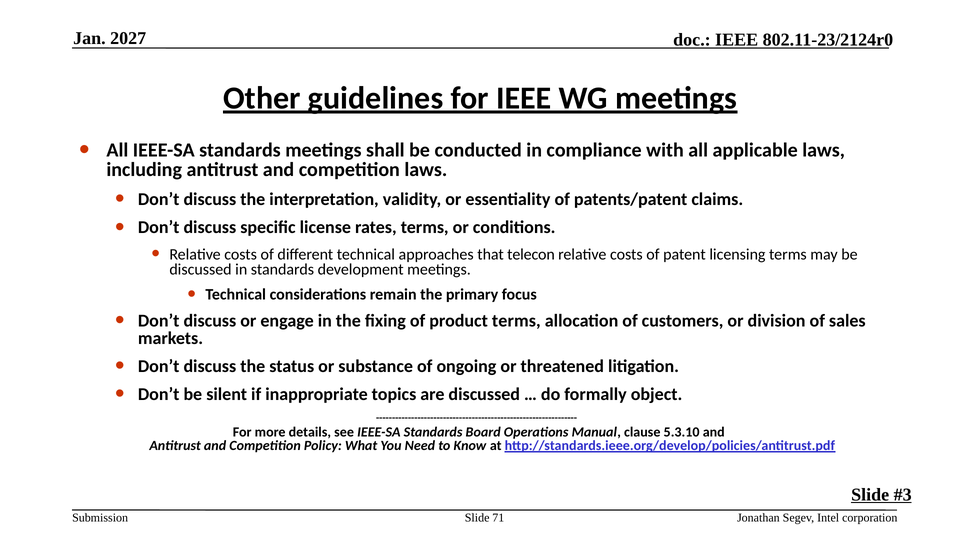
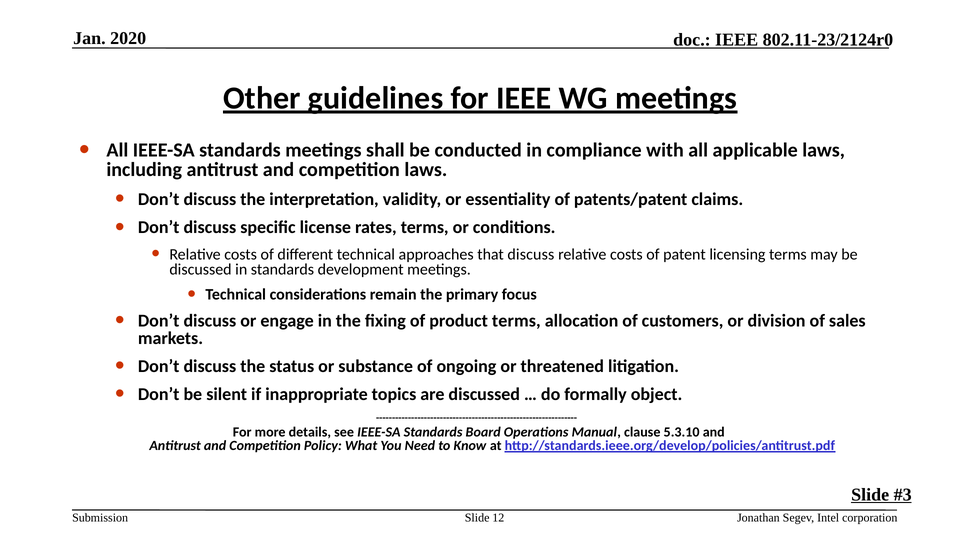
2027: 2027 -> 2020 (128, 38)
that telecon: telecon -> discuss (531, 255)
71: 71 -> 12 (498, 518)
